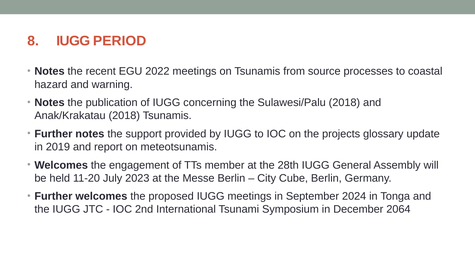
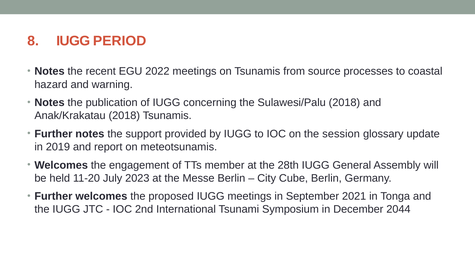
projects: projects -> session (341, 134)
2024: 2024 -> 2021 (354, 196)
2064: 2064 -> 2044 (398, 210)
